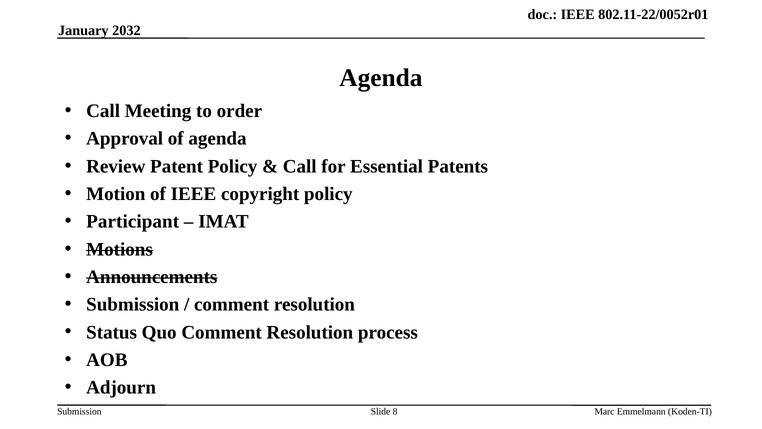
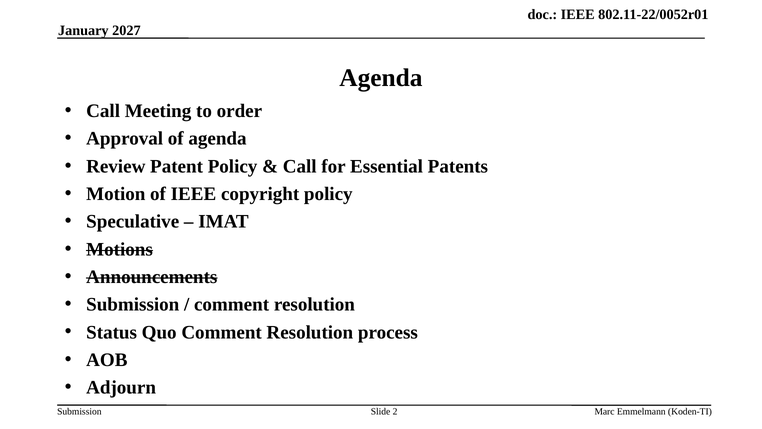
2032: 2032 -> 2027 (126, 30)
Participant: Participant -> Speculative (133, 221)
8: 8 -> 2 (395, 411)
